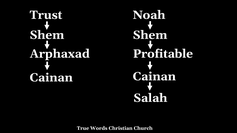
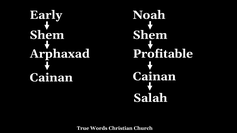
Trust: Trust -> Early (46, 15)
